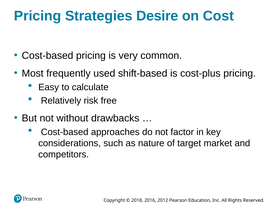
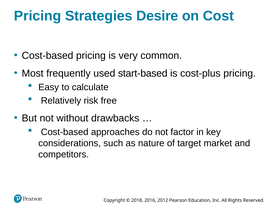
shift-based: shift-based -> start-based (143, 73)
